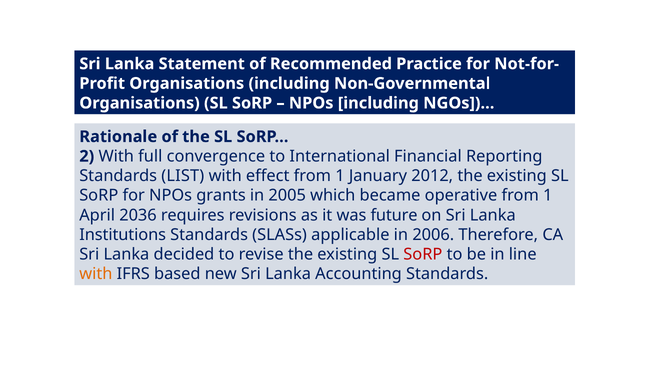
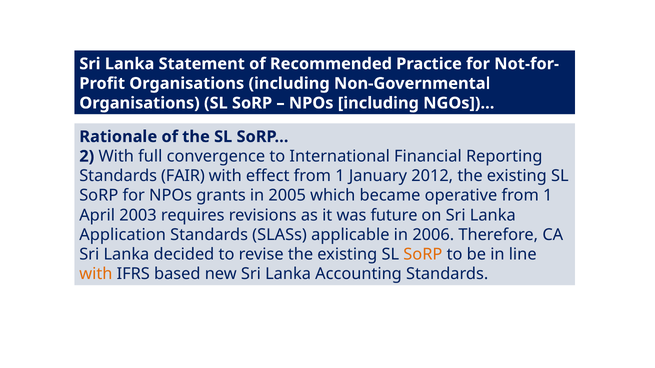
LIST: LIST -> FAIR (183, 176)
2036: 2036 -> 2003 (138, 215)
Institutions: Institutions -> Application (123, 235)
SoRP colour: red -> orange (423, 255)
